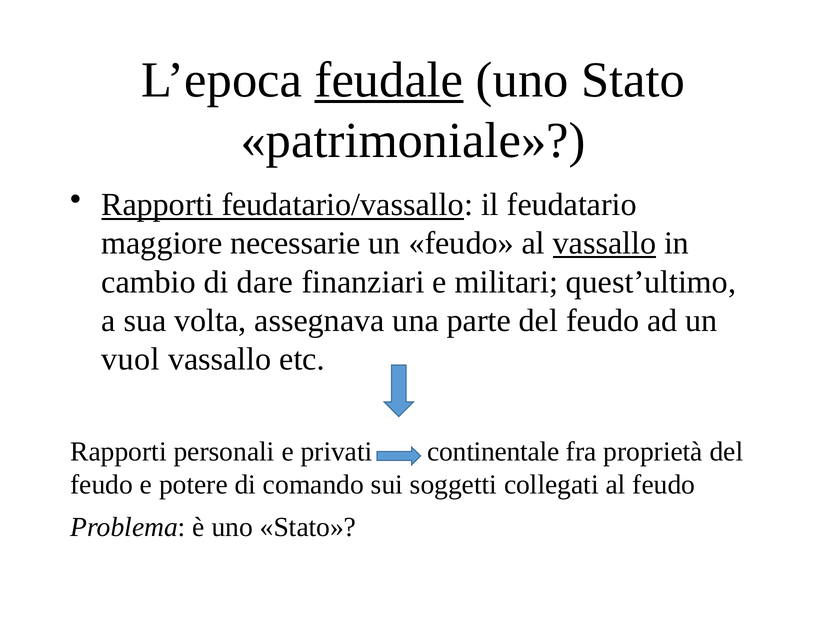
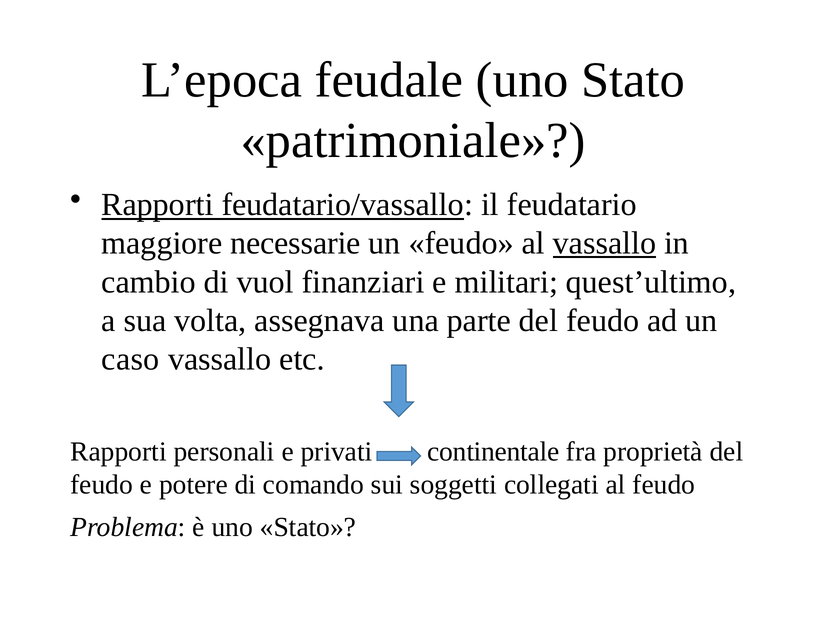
feudale underline: present -> none (389, 80)
dare: dare -> vuol (265, 282)
vuol: vuol -> caso (131, 359)
